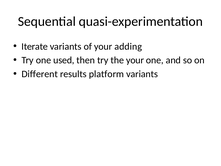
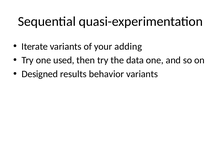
the your: your -> data (135, 60)
Different: Different -> Designed (40, 74)
platform: platform -> behavior (106, 74)
